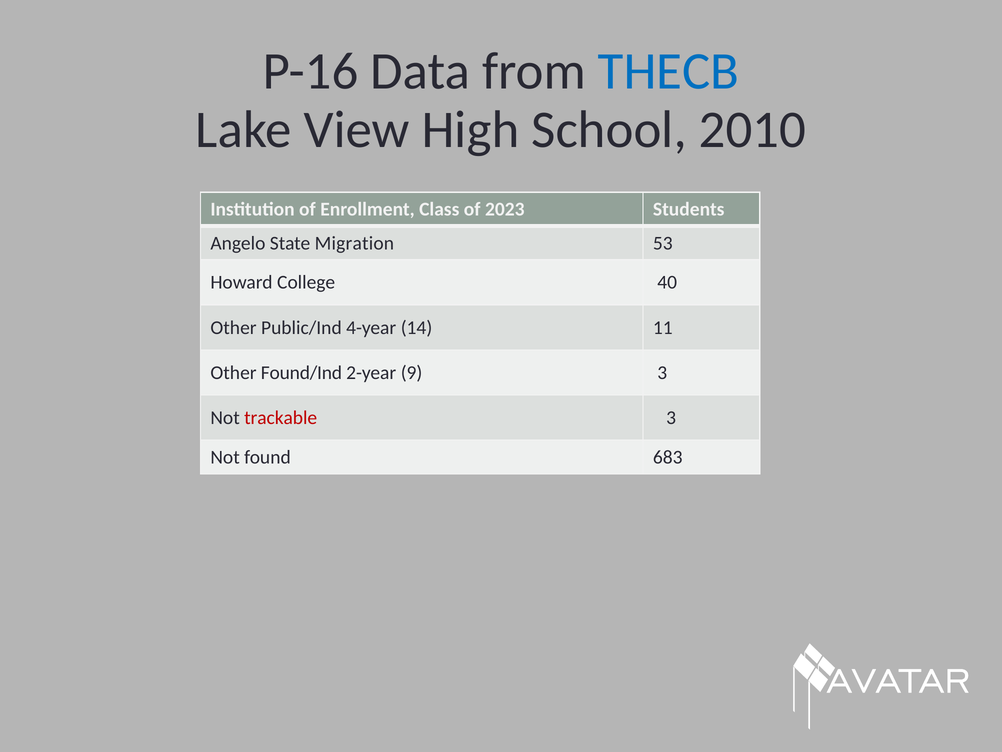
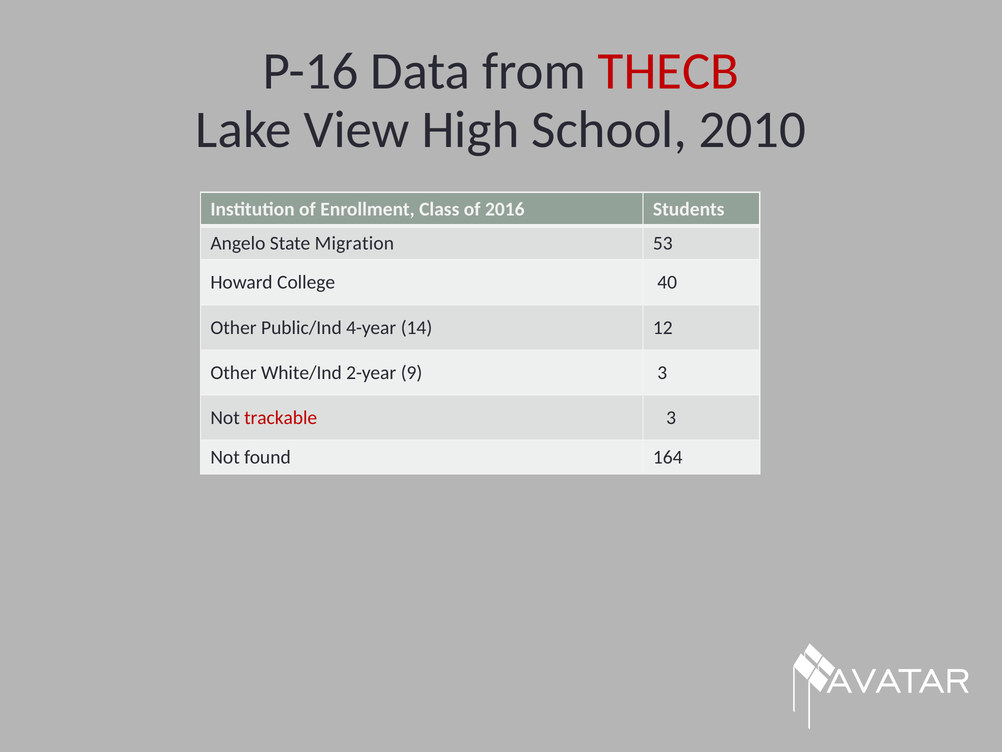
THECB colour: blue -> red (668, 71)
2023: 2023 -> 2016 (505, 209)
11: 11 -> 12 (663, 327)
Found/Ind: Found/Ind -> White/Ind (301, 372)
683: 683 -> 164 (668, 457)
